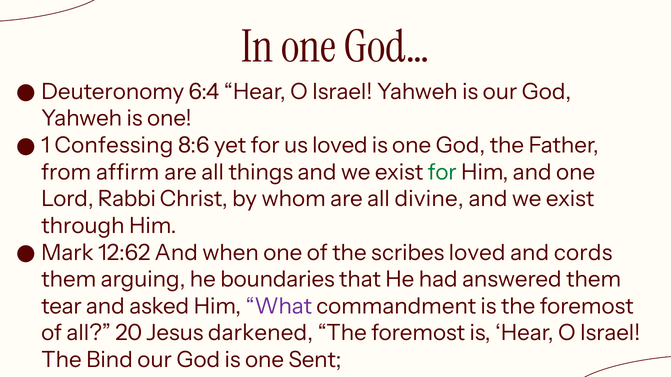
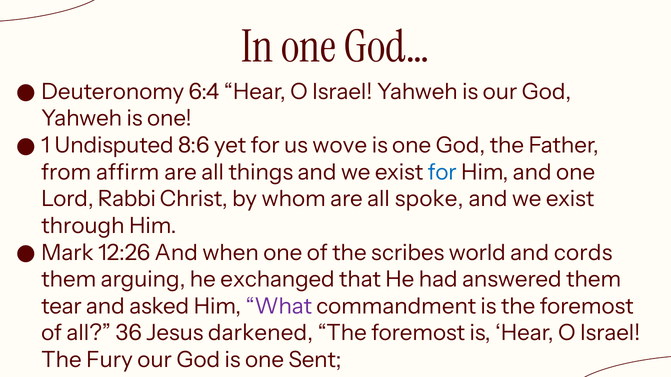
Confessing: Confessing -> Undisputed (114, 146)
us loved: loved -> wove (340, 146)
for colour: green -> blue (442, 172)
divine: divine -> spoke (429, 199)
12:62: 12:62 -> 12:26 (124, 253)
scribes loved: loved -> world (477, 253)
boundaries: boundaries -> exchanged (277, 280)
20: 20 -> 36 (129, 333)
Bind: Bind -> Fury (110, 360)
